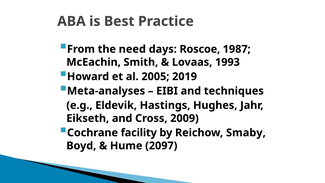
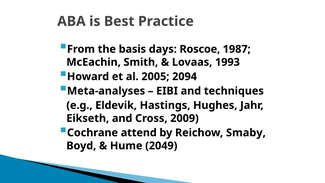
need: need -> basis (132, 49)
2019: 2019 -> 2094 (185, 76)
facility: facility -> attend (139, 133)
2097: 2097 -> 2049 (161, 146)
